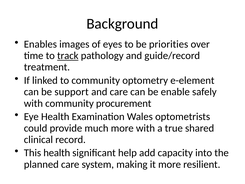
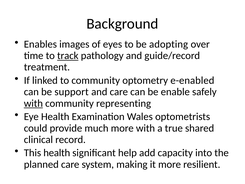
priorities: priorities -> adopting (169, 44)
e-element: e-element -> e-enabled (192, 80)
with underline: none -> present (33, 103)
procurement: procurement -> representing (124, 103)
